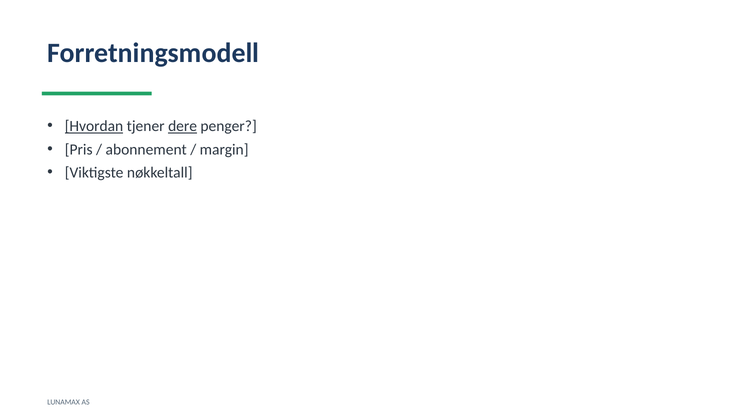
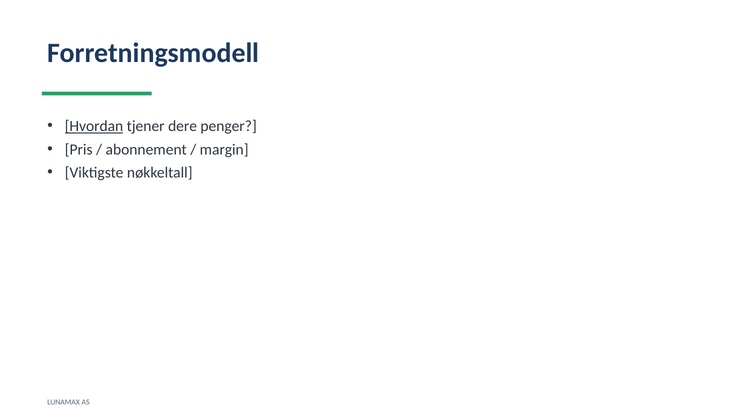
dere underline: present -> none (183, 126)
